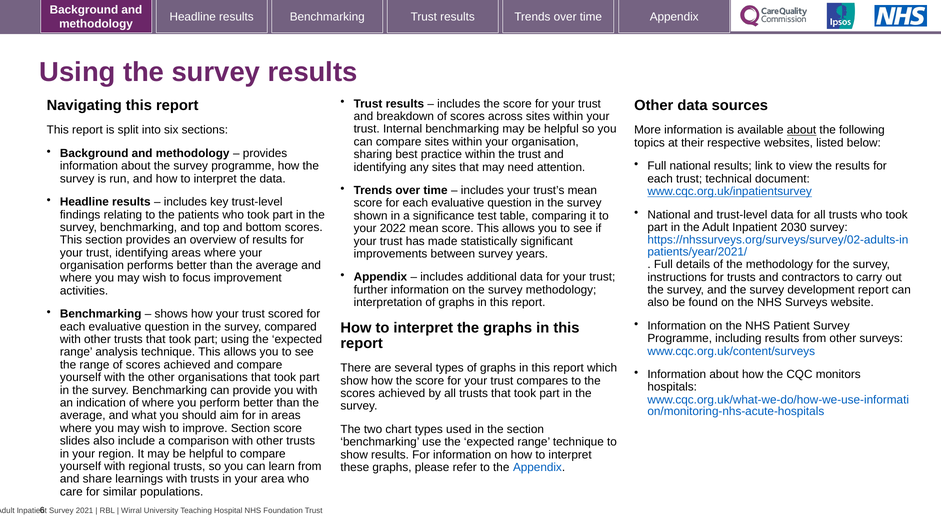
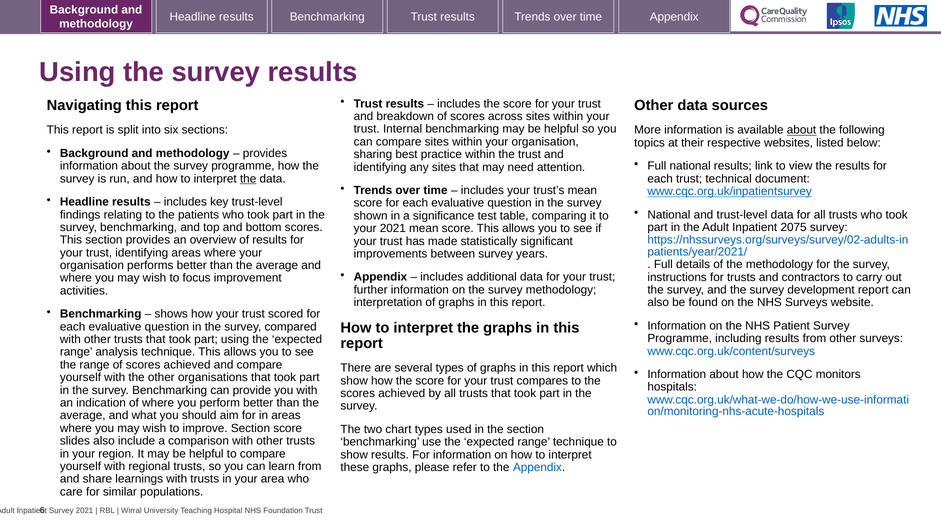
the underline: none -> present (248, 179)
2030: 2030 -> 2075 (794, 227)
your 2022: 2022 -> 2021 (393, 229)
